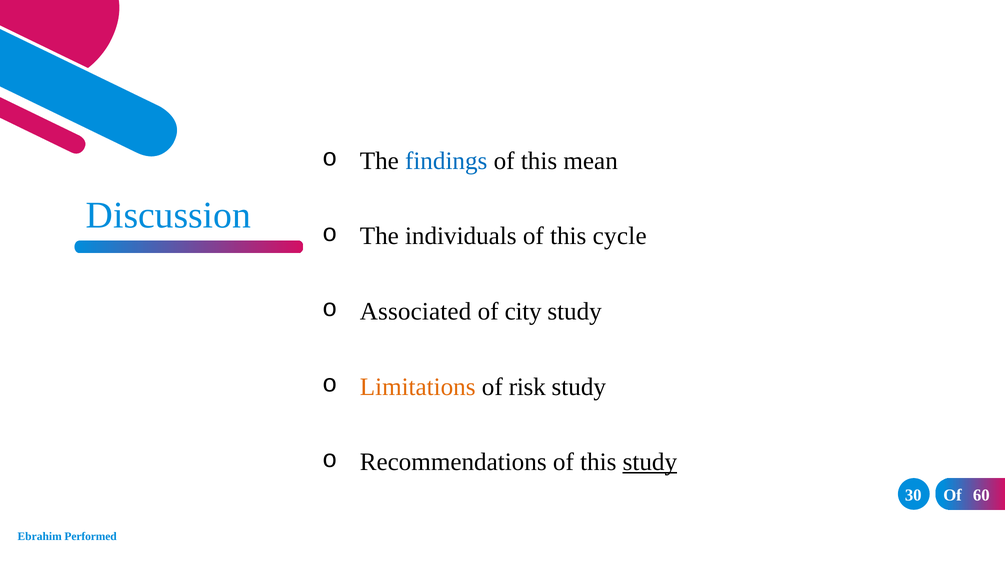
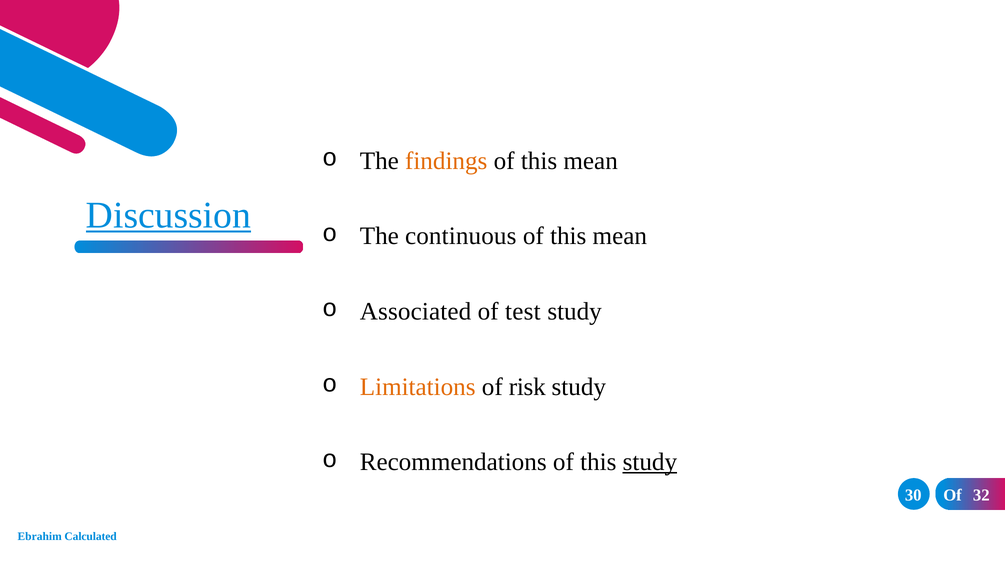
findings colour: blue -> orange (446, 161)
Discussion underline: none -> present (168, 215)
individuals: individuals -> continuous (461, 236)
cycle: cycle -> mean (620, 236)
city: city -> test (523, 312)
60: 60 -> 32 (981, 496)
Performed: Performed -> Calculated (91, 537)
